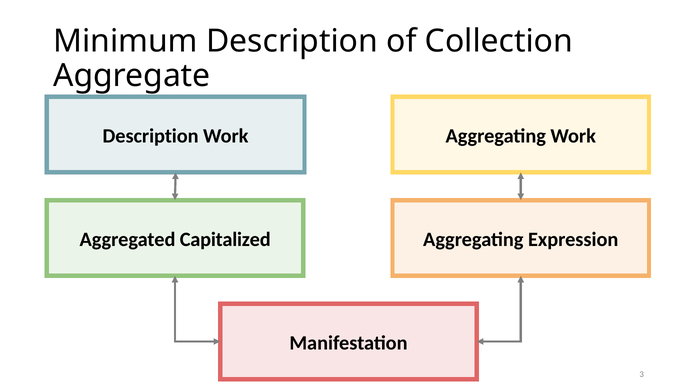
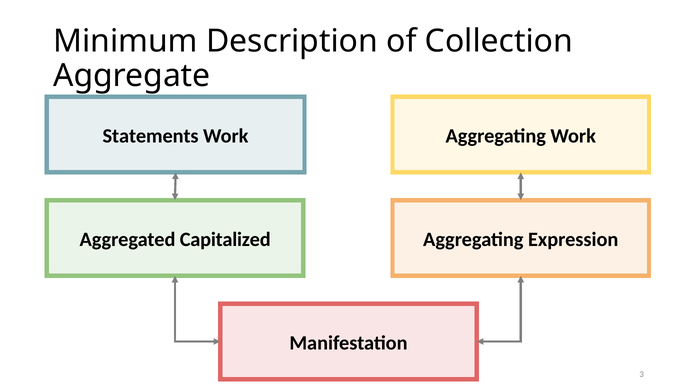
Description: Description -> Statements (151, 136)
